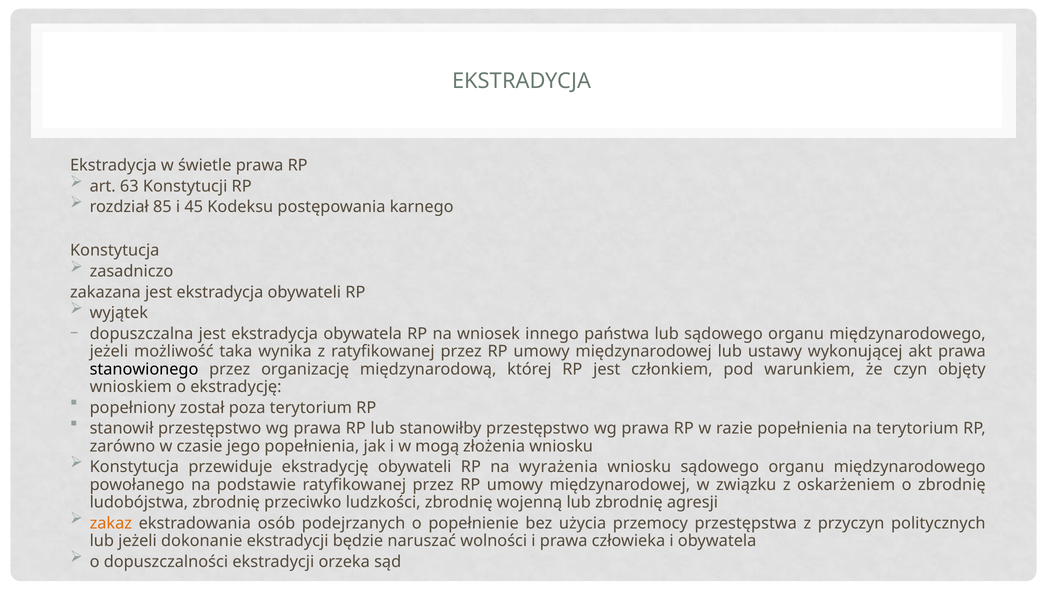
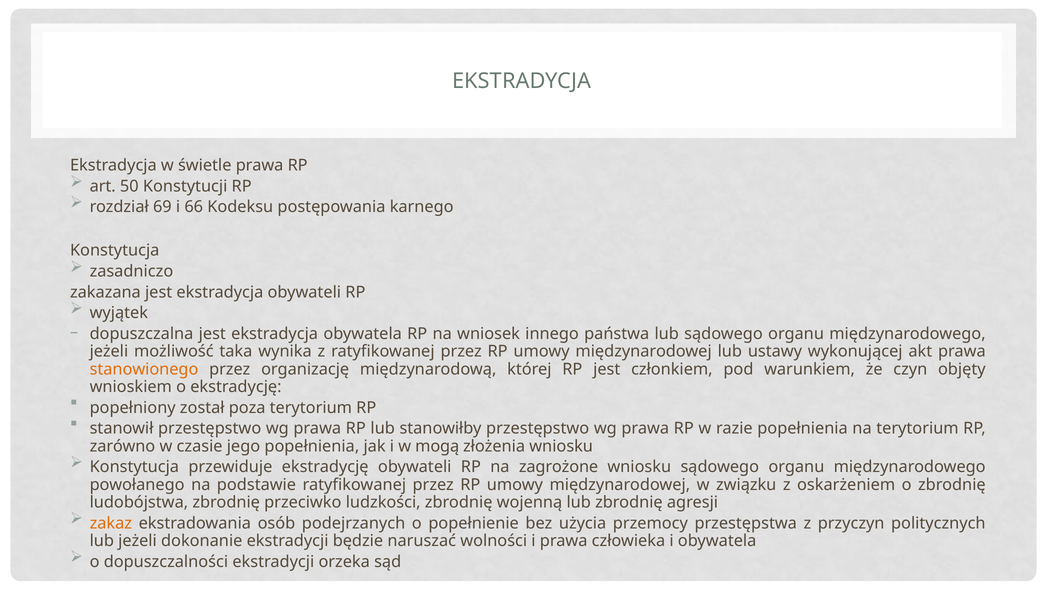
63: 63 -> 50 (129, 186)
85: 85 -> 69 (162, 207)
45: 45 -> 66 (194, 207)
stanowionego colour: black -> orange (144, 369)
wyrażenia: wyrażenia -> zagrożone (559, 467)
